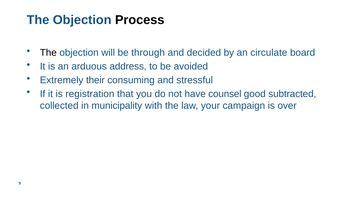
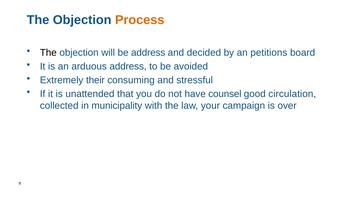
Process colour: black -> orange (140, 20)
be through: through -> address (148, 53)
circulate: circulate -> petitions (269, 53)
registration: registration -> unattended (90, 94)
subtracted: subtracted -> circulation (292, 94)
